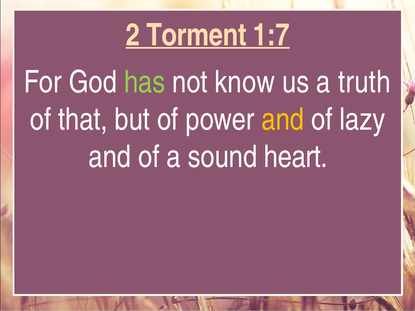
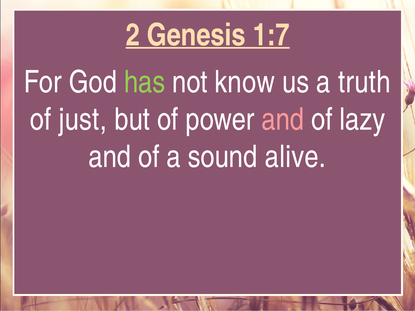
Torment: Torment -> Genesis (196, 35)
that: that -> just (83, 120)
and colour: yellow -> pink (283, 120)
heart: heart -> alive (295, 157)
